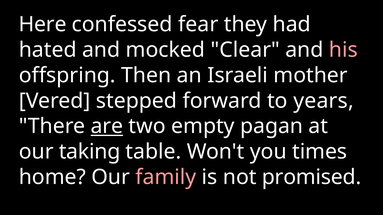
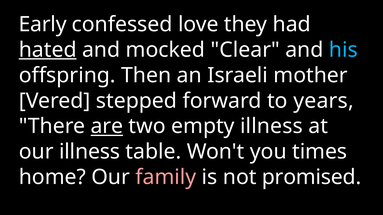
Here: Here -> Early (43, 24)
fear: fear -> love (198, 24)
hated underline: none -> present (48, 50)
his colour: pink -> light blue (343, 50)
empty pagan: pagan -> illness (271, 126)
our taking: taking -> illness (90, 152)
